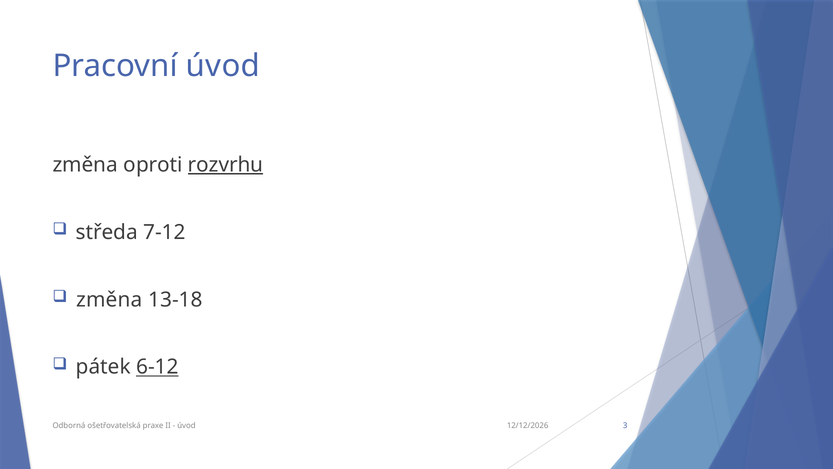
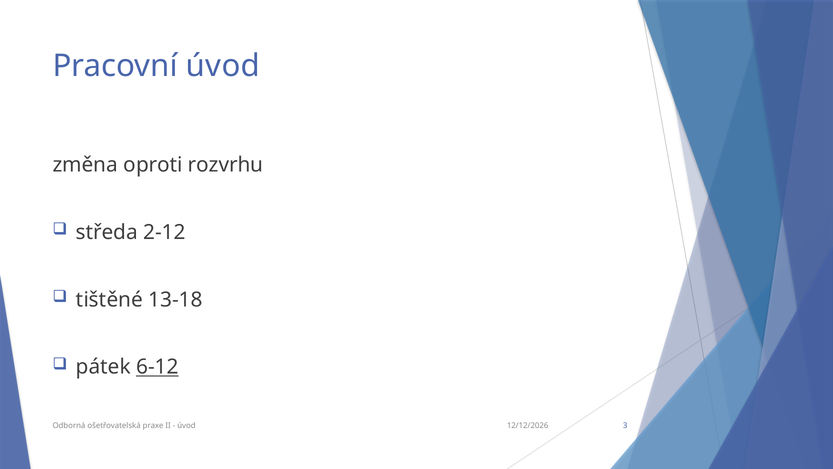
rozvrhu underline: present -> none (226, 165)
7-12: 7-12 -> 2-12 (164, 232)
změna: změna -> tištěné (109, 299)
